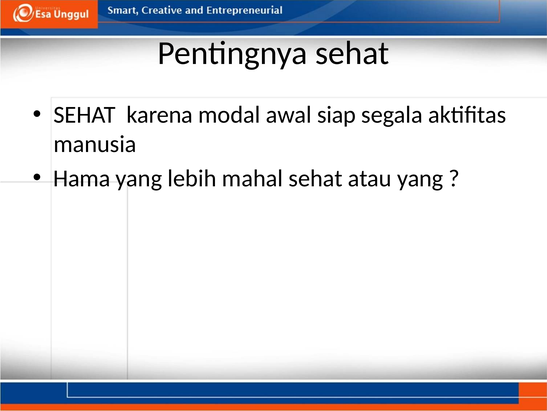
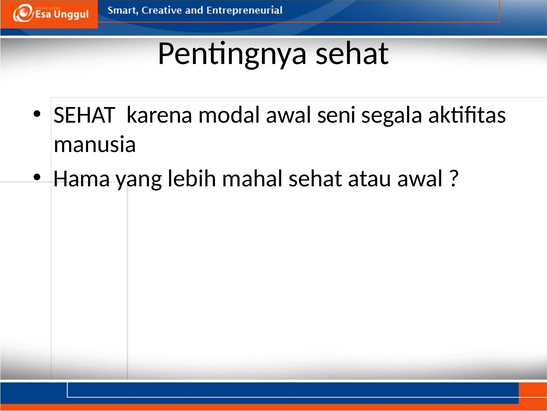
siap: siap -> seni (337, 115)
atau yang: yang -> awal (420, 178)
